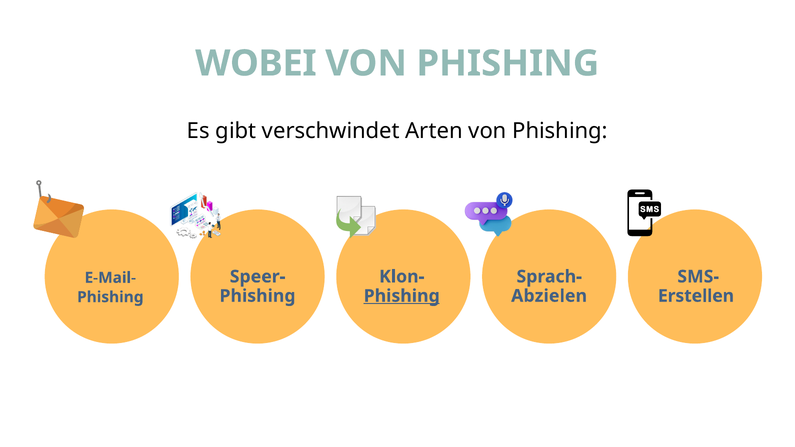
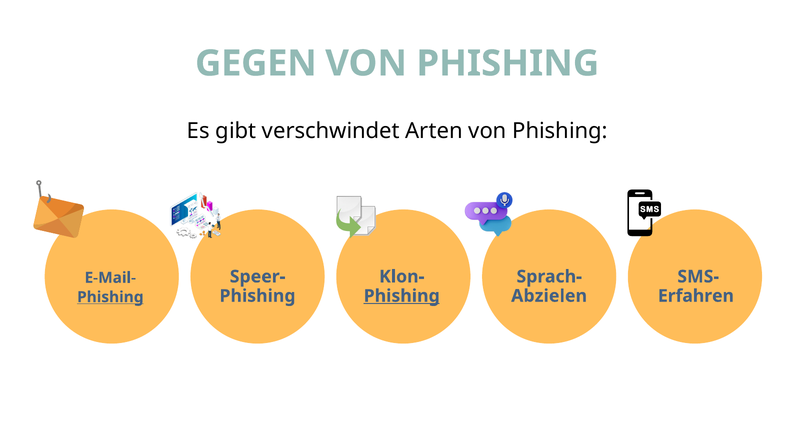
WOBEI: WOBEI -> GEGEN (256, 64)
Erstellen: Erstellen -> Erfahren (696, 296)
Phishing underline: none -> present (110, 297)
